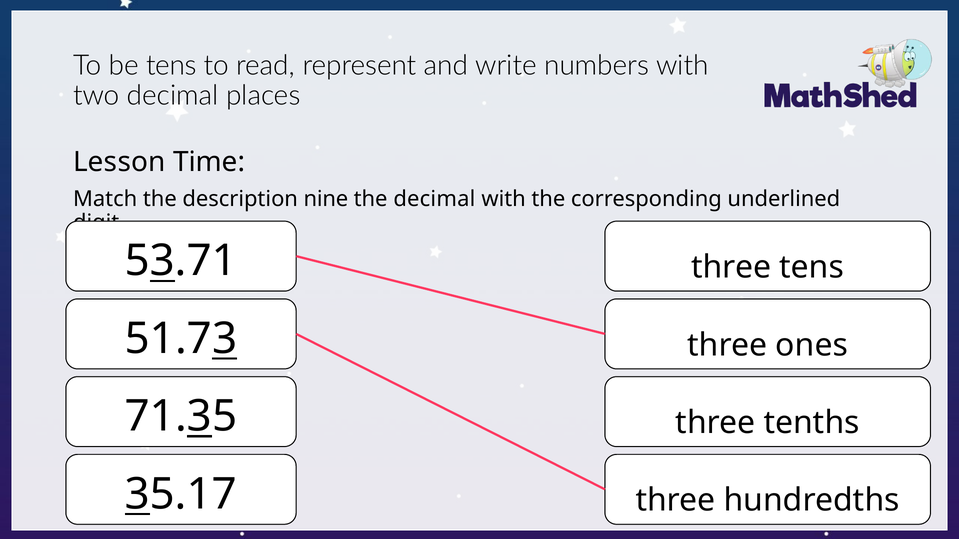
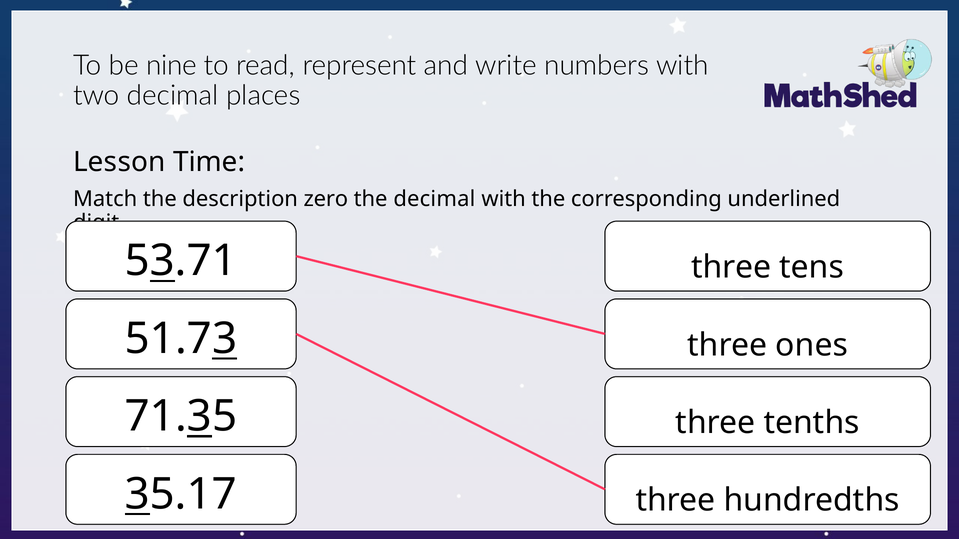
be tens: tens -> nine (171, 66)
nine: nine -> zero (326, 199)
